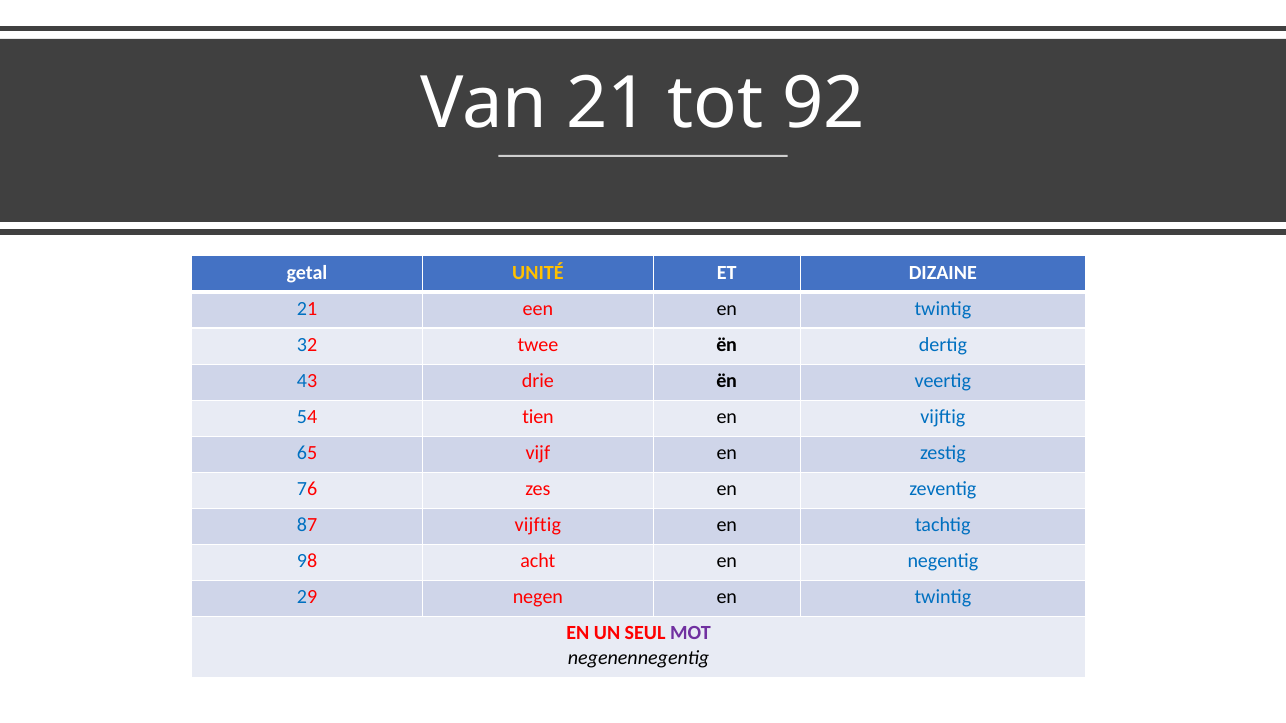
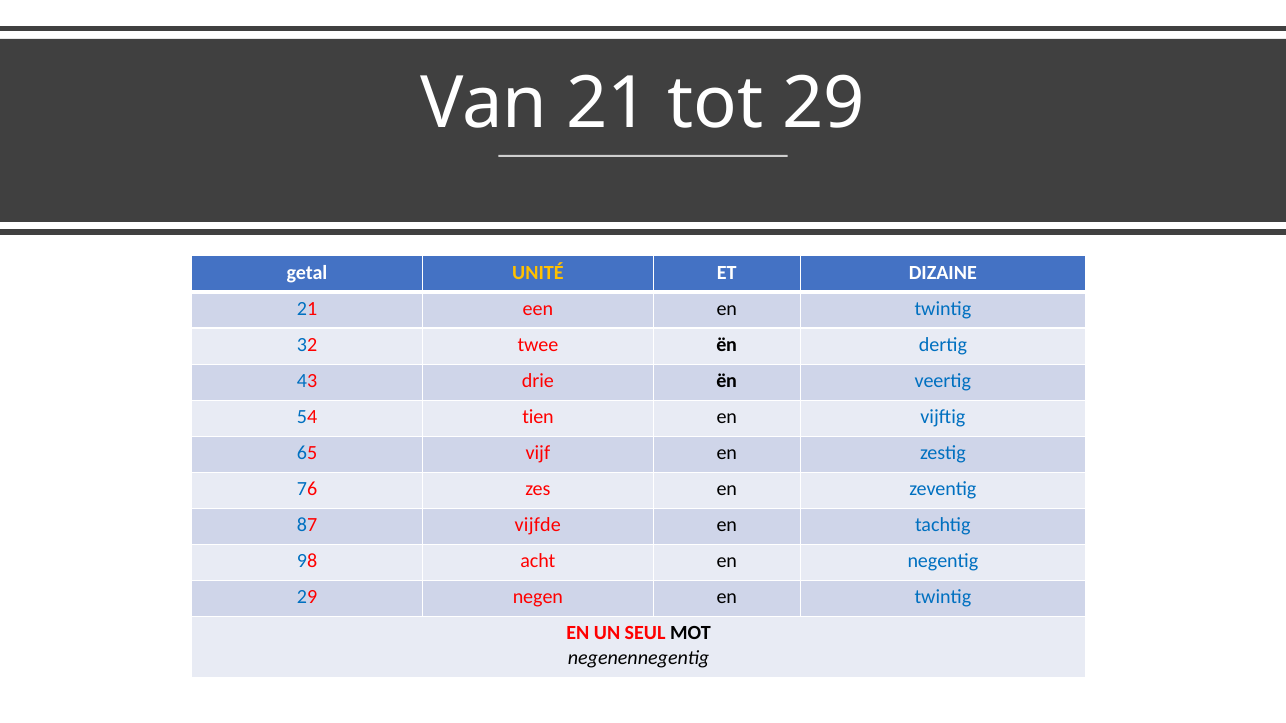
tot 92: 92 -> 29 (824, 103)
87 vijftig: vijftig -> vijfde (538, 525)
MOT colour: purple -> black (691, 633)
